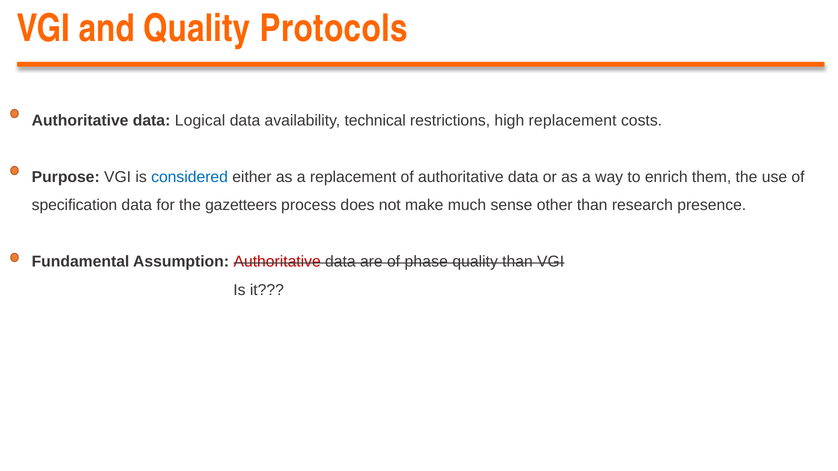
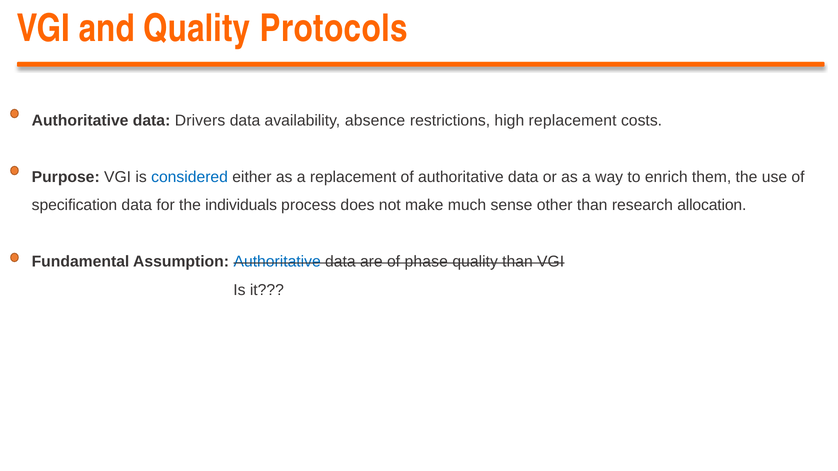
Logical: Logical -> Drivers (200, 121)
technical: technical -> absence (375, 121)
gazetteers: gazetteers -> individuals (241, 205)
presence: presence -> allocation (712, 205)
Authoritative colour: red -> blue (277, 262)
